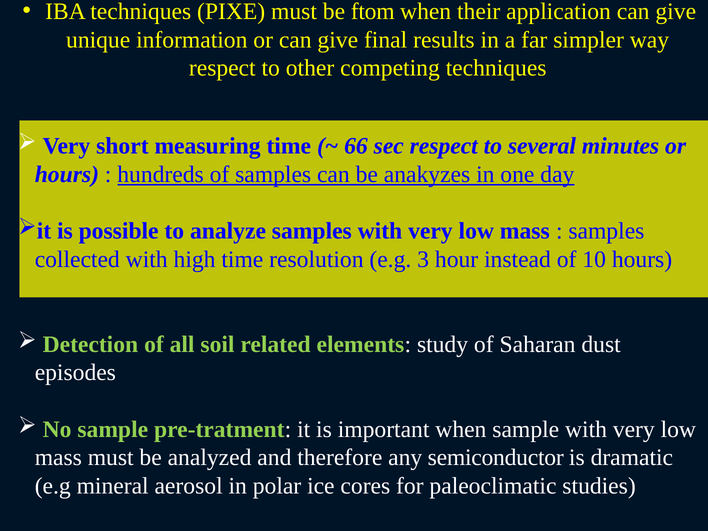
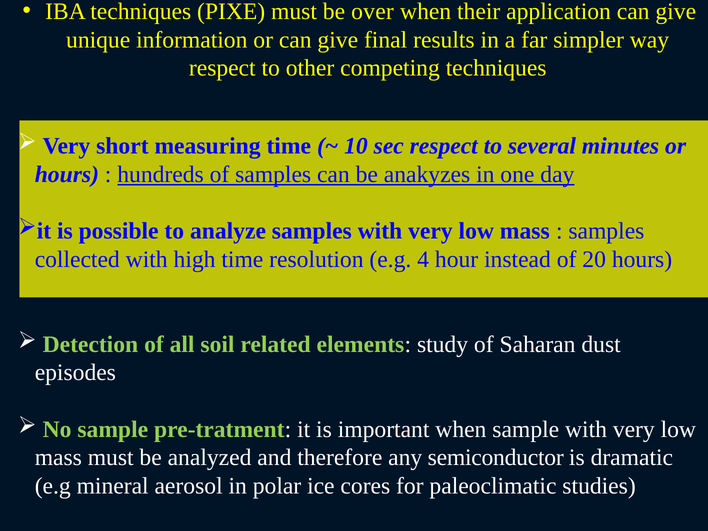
ftom: ftom -> over (372, 11)
66: 66 -> 10 (356, 146)
3: 3 -> 4 (423, 259)
10: 10 -> 20 (594, 259)
